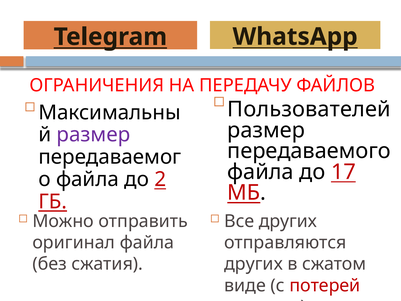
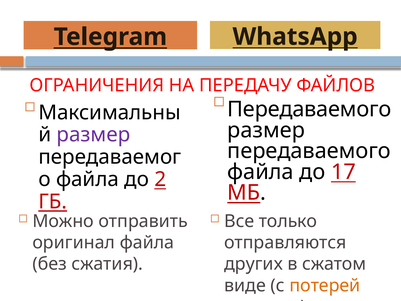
Пользователей: Пользователей -> Передаваемого (309, 109)
Все других: других -> только (288, 221)
потерей colour: red -> orange (325, 285)
